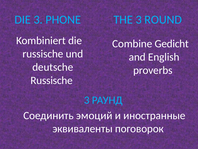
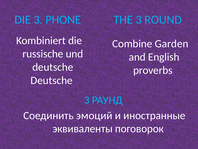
Gedicht: Gedicht -> Garden (172, 44)
Russische: Russische -> Deutsche (52, 80)
